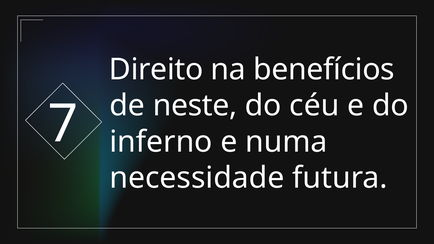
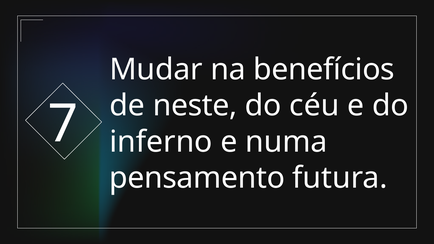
Direito: Direito -> Mudar (156, 70)
necessidade: necessidade -> pensamento (197, 178)
